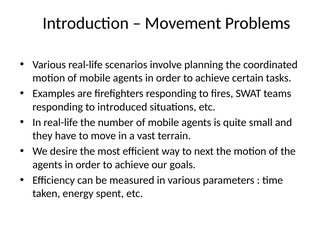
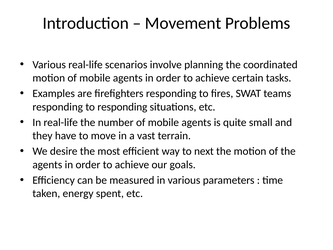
to introduced: introduced -> responding (122, 107)
